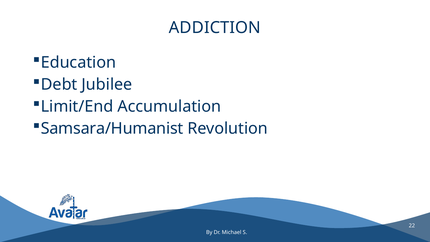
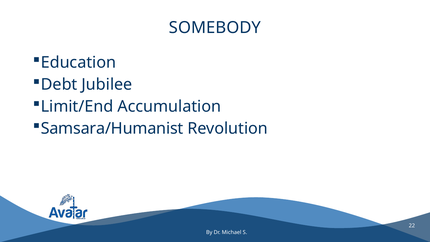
ADDICTION: ADDICTION -> SOMEBODY (215, 28)
